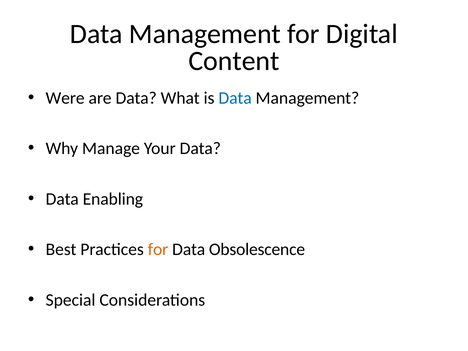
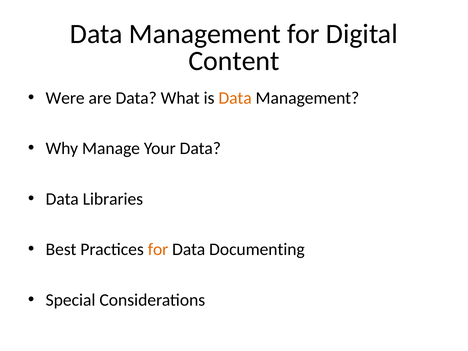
Data colour: blue -> orange (235, 98)
Enabling: Enabling -> Libraries (113, 199)
Obsolescence: Obsolescence -> Documenting (257, 249)
